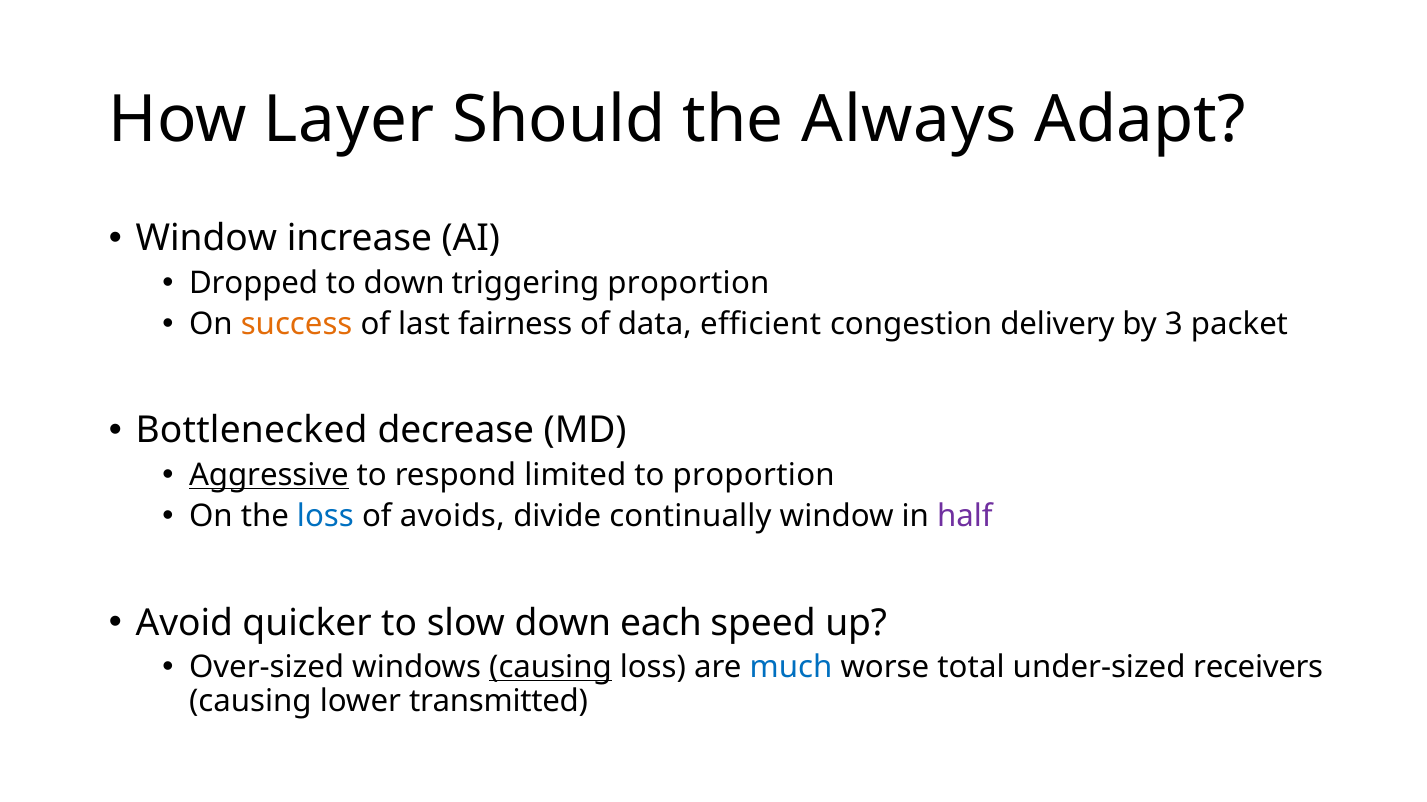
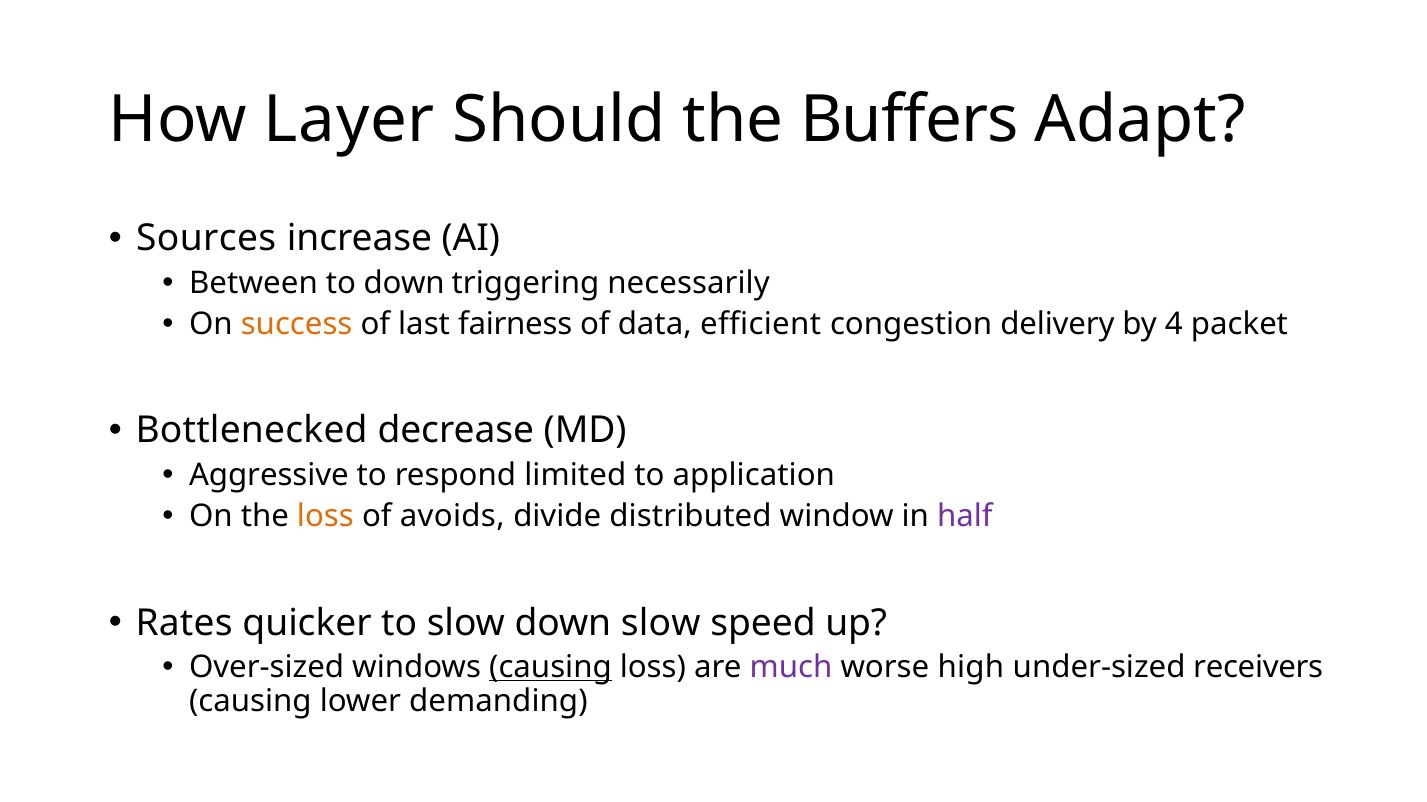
Always: Always -> Buffers (910, 120)
Window: Window -> Sources (206, 239)
Dropped: Dropped -> Between (253, 283)
triggering proportion: proportion -> necessarily (689, 283)
3: 3 -> 4 (1174, 324)
Aggressive underline: present -> none (269, 475)
to proportion: proportion -> application (754, 475)
loss colour: blue -> orange (325, 517)
continually: continually -> distributed (690, 517)
Avoid: Avoid -> Rates (184, 623)
down each: each -> slow (661, 623)
much colour: blue -> purple (791, 668)
total: total -> high (971, 668)
transmitted: transmitted -> demanding (498, 701)
